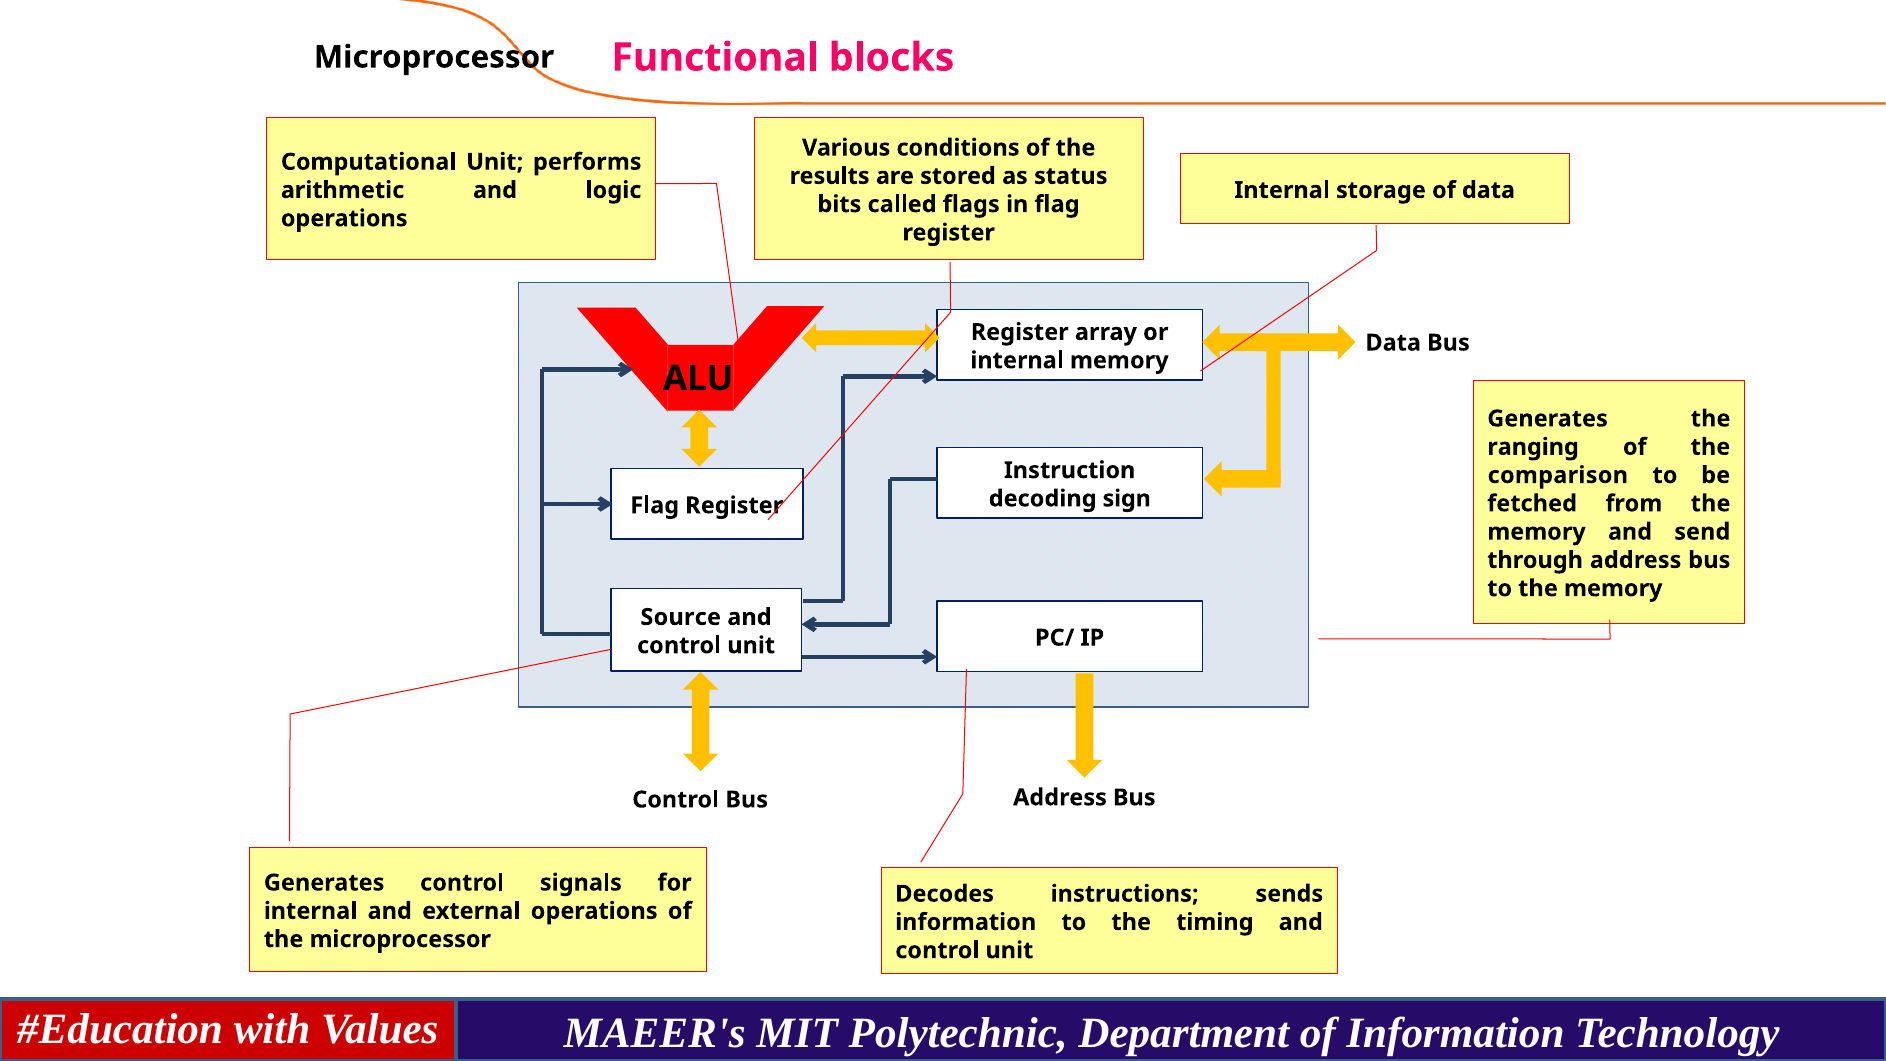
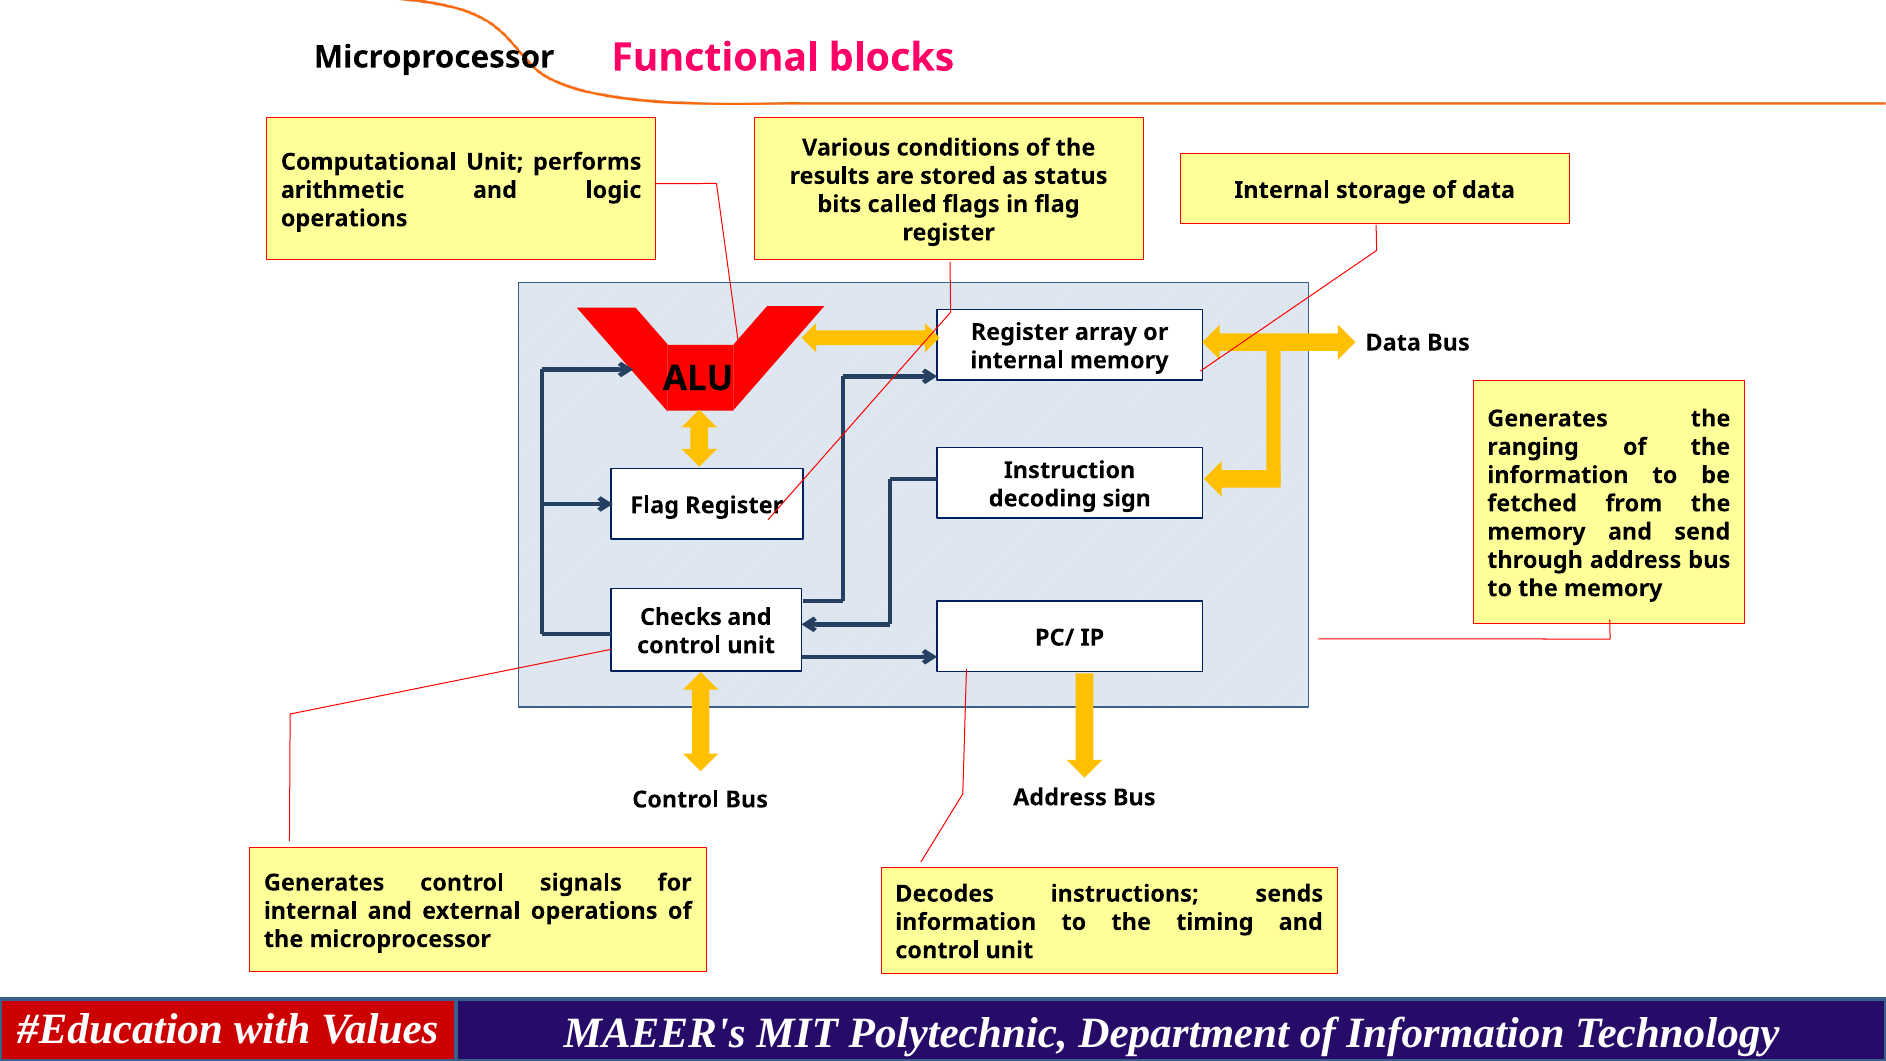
comparison: comparison -> information (1558, 475)
Source: Source -> Checks (681, 617)
